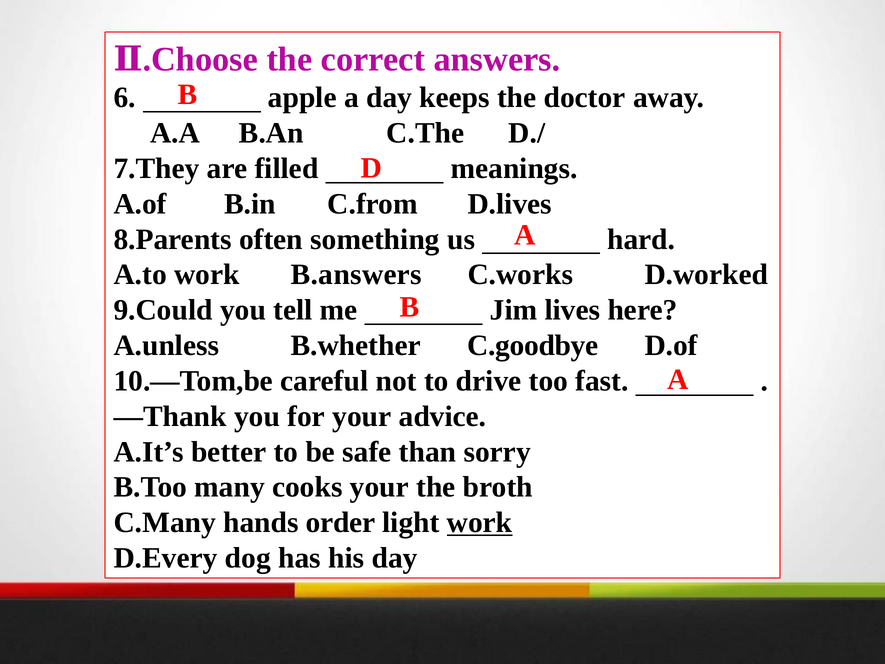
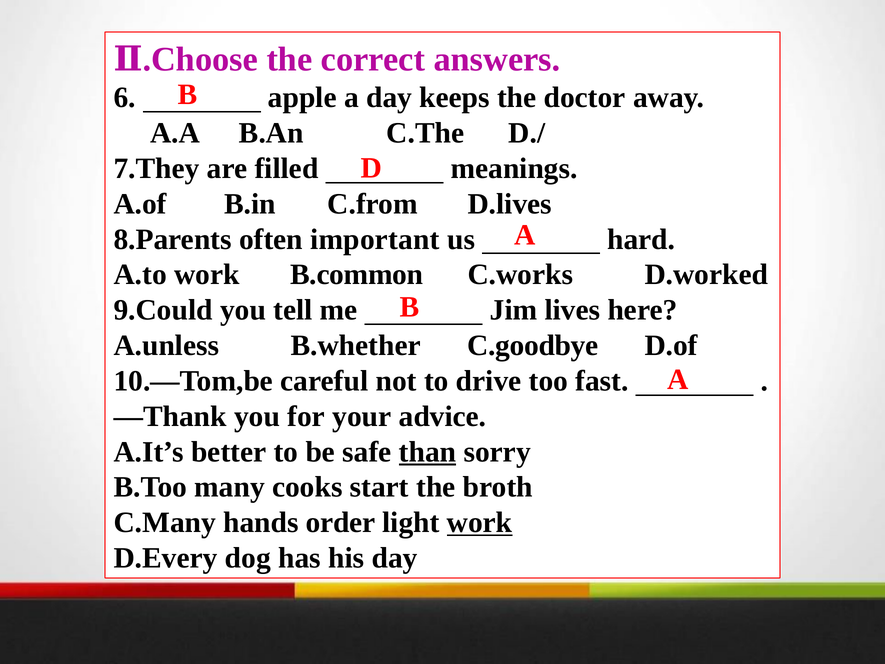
something: something -> important (375, 239)
B.answers: B.answers -> B.common (357, 275)
than underline: none -> present (428, 452)
cooks your: your -> start (379, 487)
